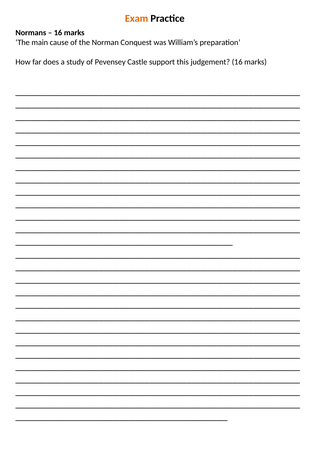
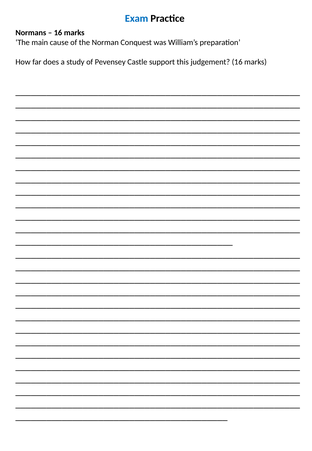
Exam colour: orange -> blue (137, 18)
